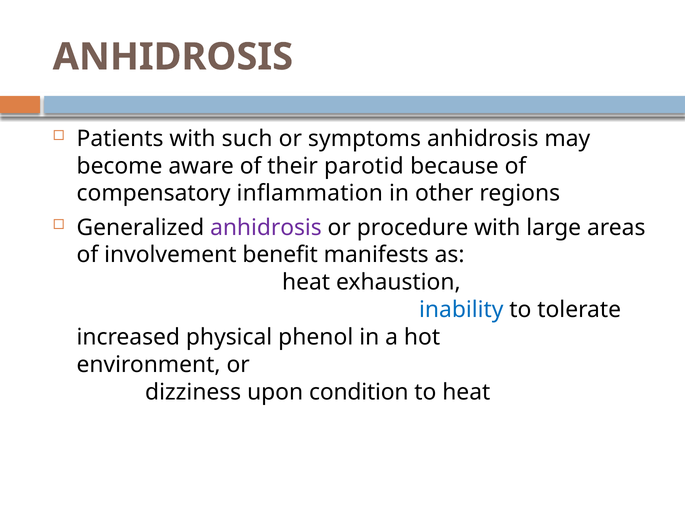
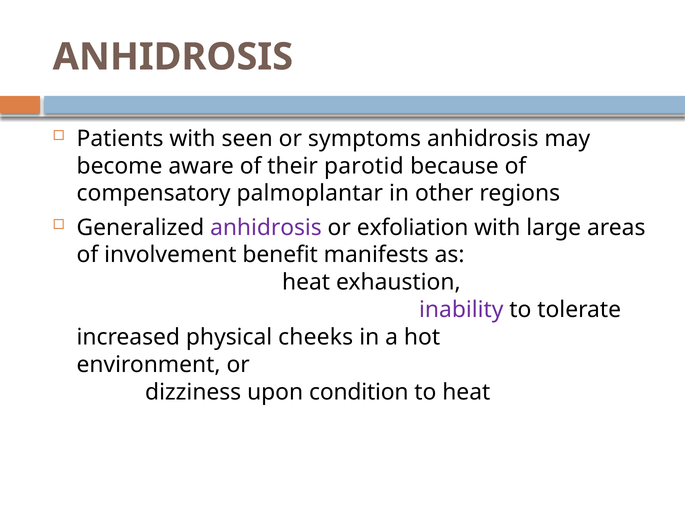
such: such -> seen (247, 139)
inflammation: inflammation -> palmoplantar (310, 193)
procedure: procedure -> exfoliation (413, 227)
inability colour: blue -> purple (461, 310)
phenol: phenol -> cheeks (316, 337)
